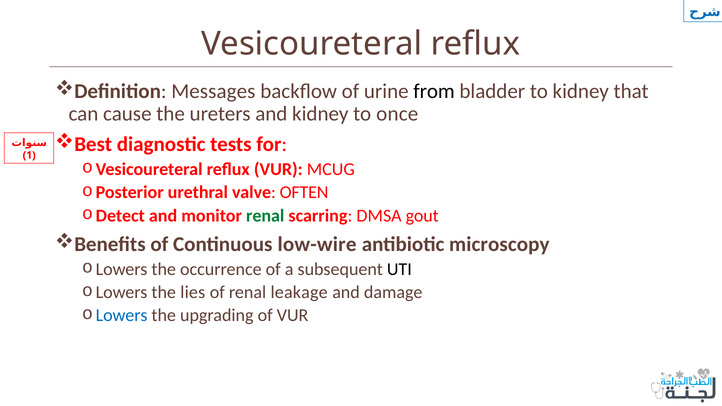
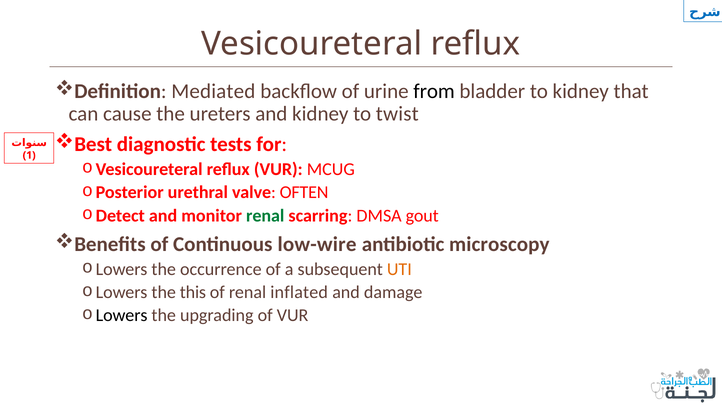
Messages: Messages -> Mediated (213, 91)
once: once -> twist (397, 114)
UTI colour: black -> orange (399, 269)
lies: lies -> this (193, 292)
leakage: leakage -> inflated (299, 292)
Lowers colour: blue -> black (122, 316)
